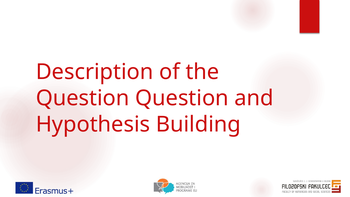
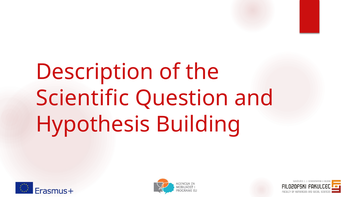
Question: Question -> Scientific (82, 98)
